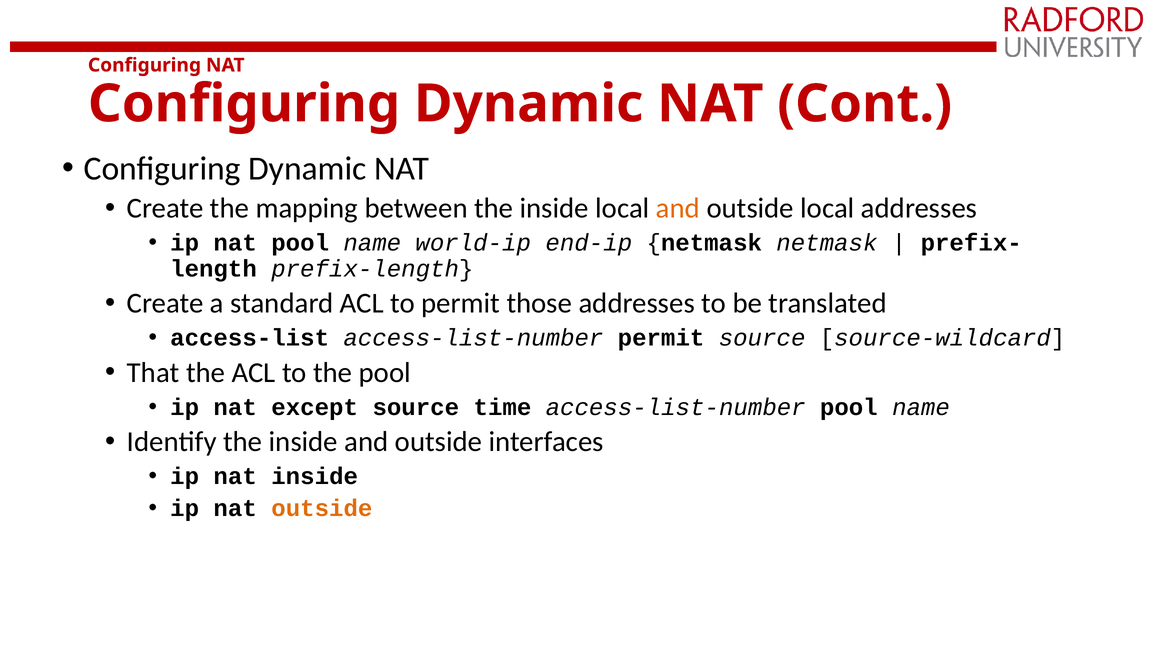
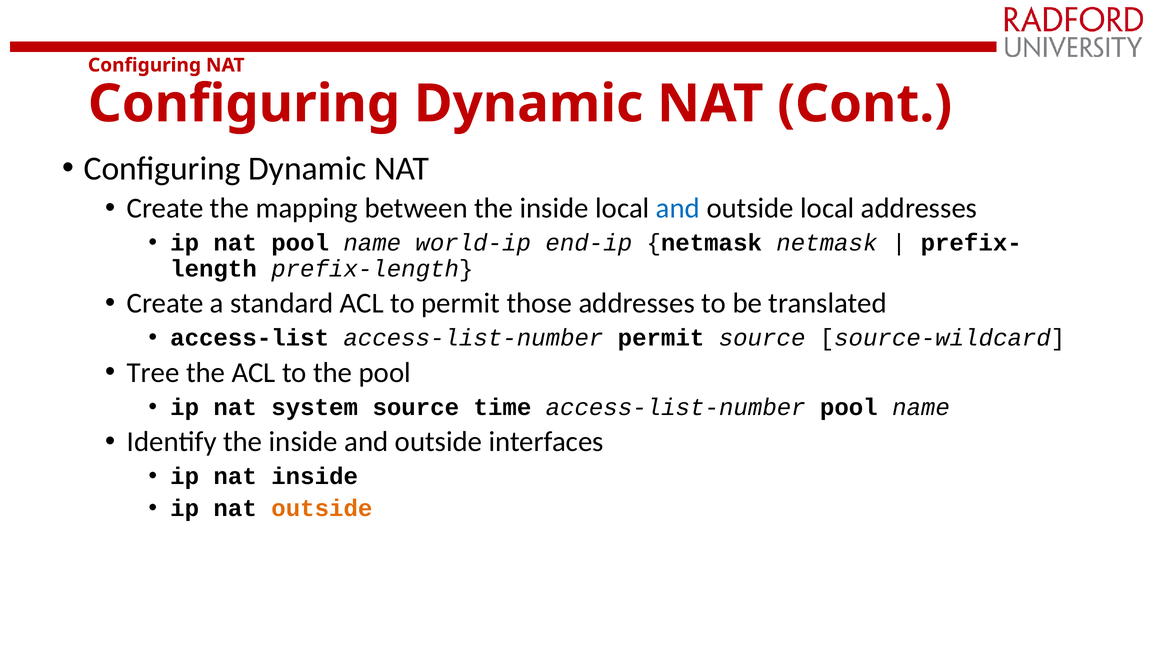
and colour: orange -> blue (678, 208)
That: That -> Tree (153, 372)
except: except -> system (315, 407)
